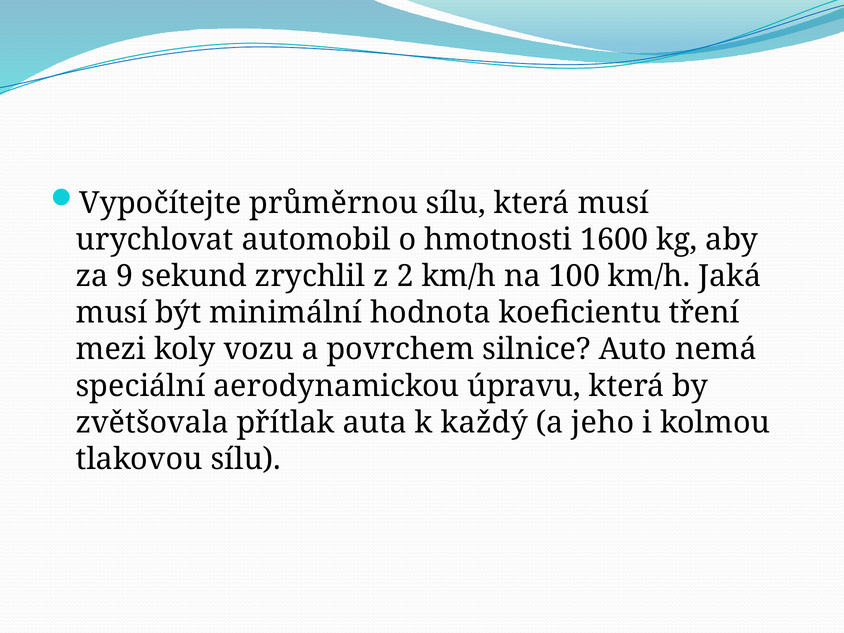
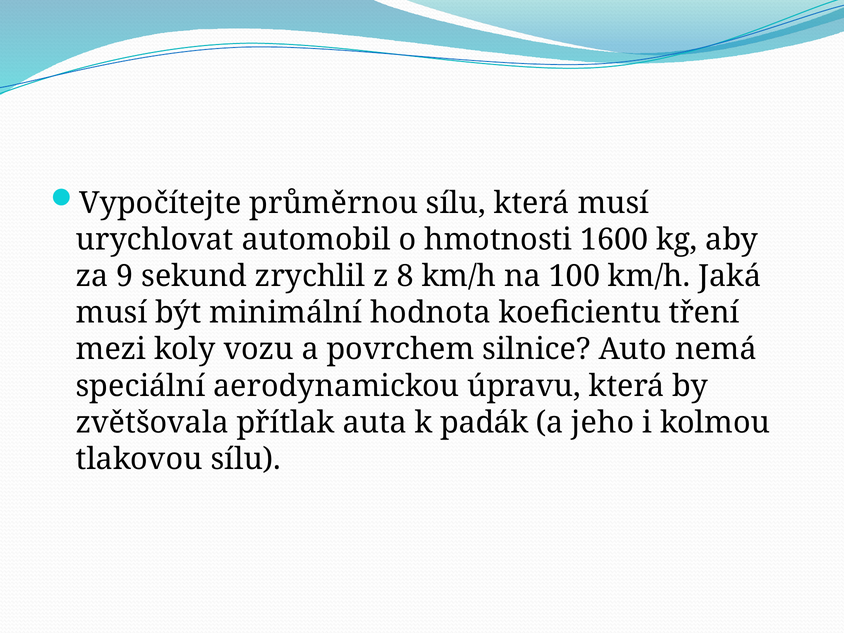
2: 2 -> 8 (405, 276)
každý: každý -> padák (484, 423)
